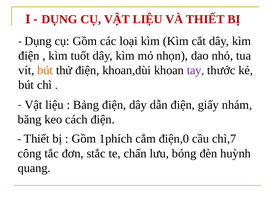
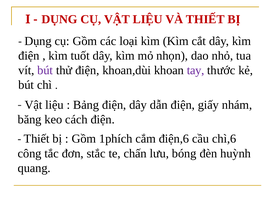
bút colour: orange -> purple (45, 70)
điện,0: điện,0 -> điện,6 (174, 139)
chì,7: chì,7 -> chì,6 (224, 139)
